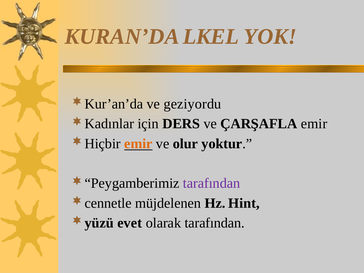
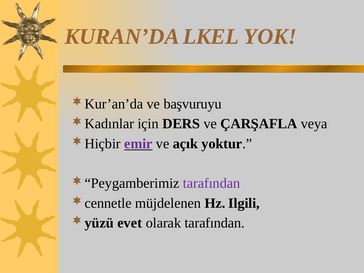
geziyordu: geziyordu -> başvuruyu (193, 104)
ÇARŞAFLA emir: emir -> veya (314, 124)
emir colour: orange -> purple (138, 144)
olur: olur -> açık (185, 144)
Hint: Hint -> Ilgili (244, 203)
